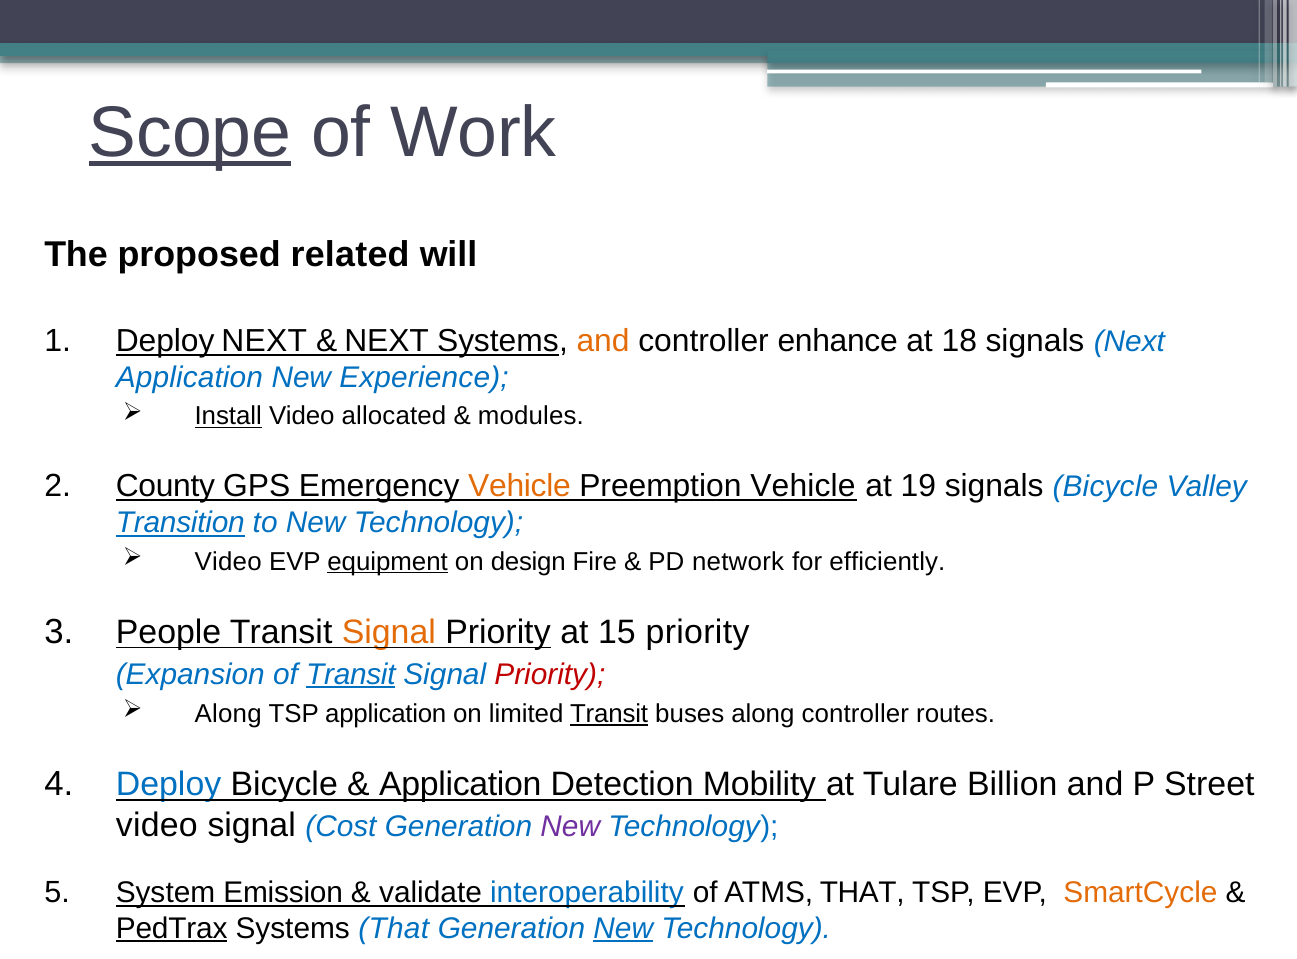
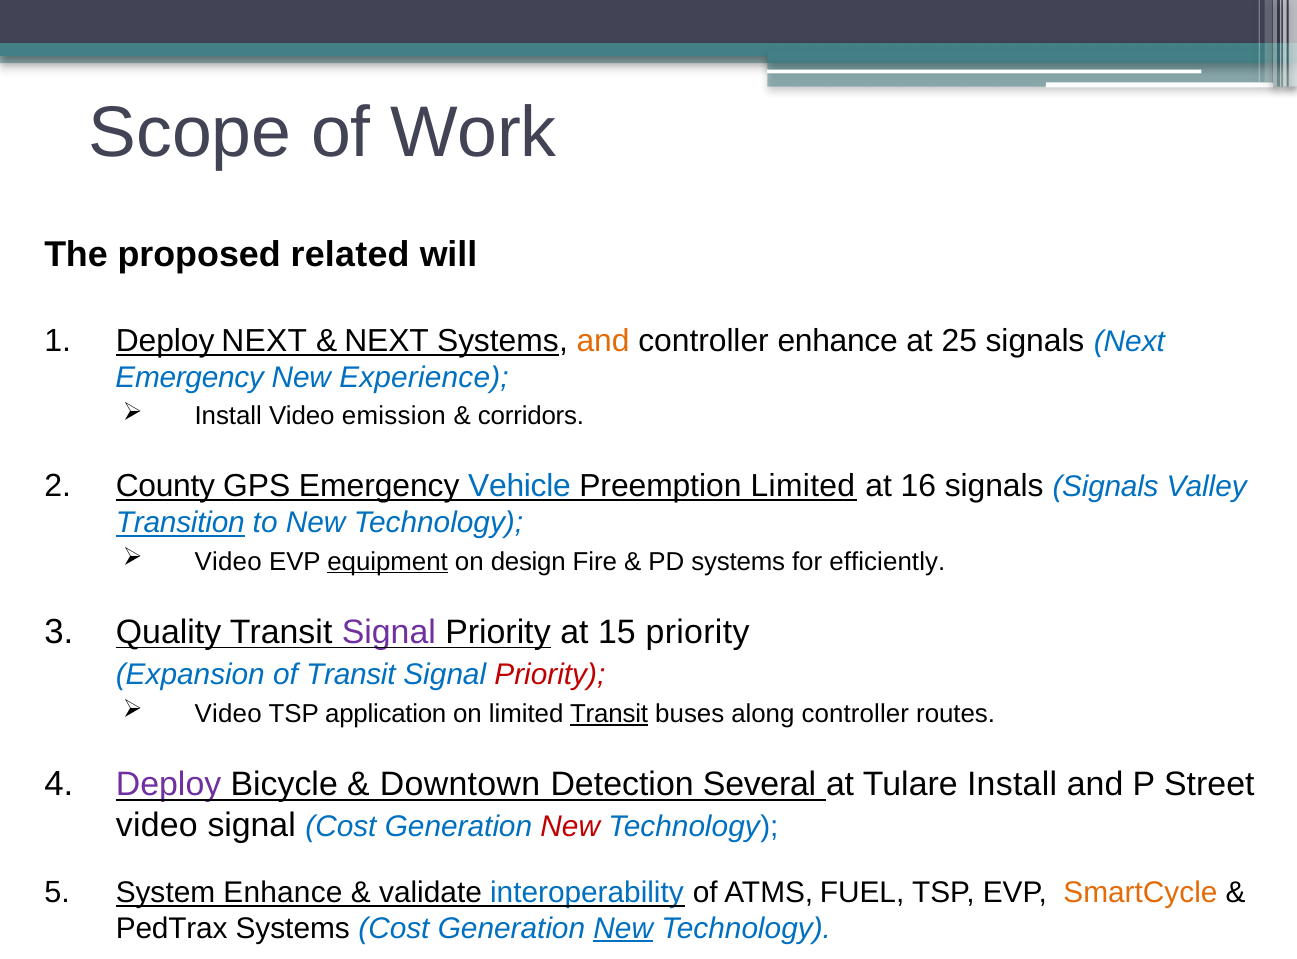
Scope underline: present -> none (190, 133)
18: 18 -> 25 (959, 341)
Application: Application -> Emergency (190, 378)
Install underline: present -> none (228, 416)
allocated: allocated -> emission (394, 416)
modules: modules -> corridors (531, 416)
Vehicle colour: orange -> blue (520, 486)
Preemption Vehicle: Vehicle -> Limited (803, 486)
19: 19 -> 16 (918, 486)
signals Bicycle: Bicycle -> Signals (1106, 487)
PD network: network -> systems (738, 561)
People: People -> Quality (169, 632)
Signal colour: orange -> purple (389, 632)
Transit underline: present -> none (351, 674)
Along: Along -> Video (228, 714)
Deploy colour: blue -> purple (169, 785)
Application: Application -> Downtown (460, 785)
Mobility: Mobility -> Several (760, 785)
Tulare Billion: Billion -> Install (1012, 785)
New colour: purple -> red (570, 827)
System Emission: Emission -> Enhance (283, 892)
ATMS THAT: THAT -> FUEL (862, 892)
PedTrax underline: present -> none (172, 928)
Systems That: That -> Cost (394, 928)
